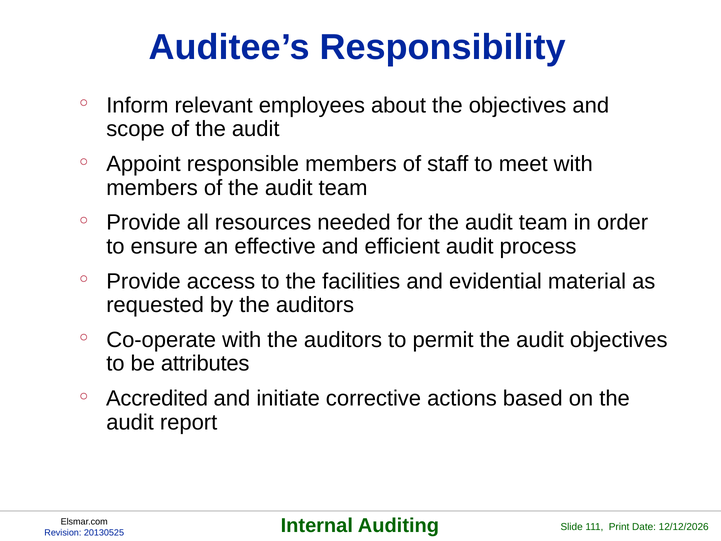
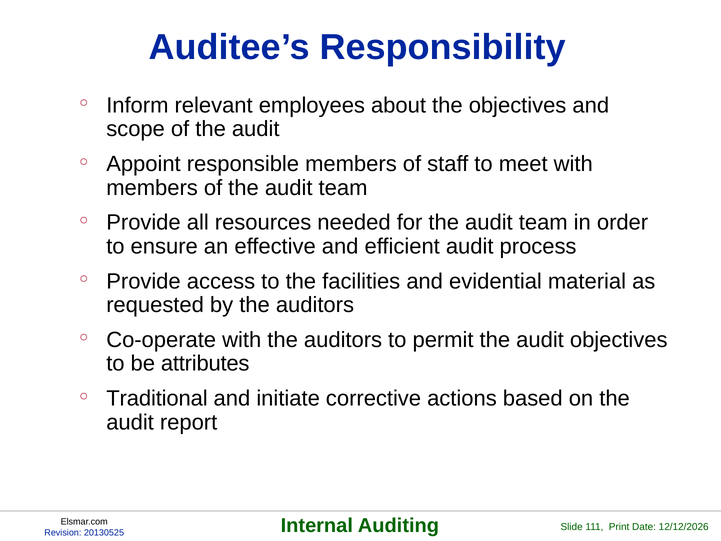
Accredited: Accredited -> Traditional (157, 398)
